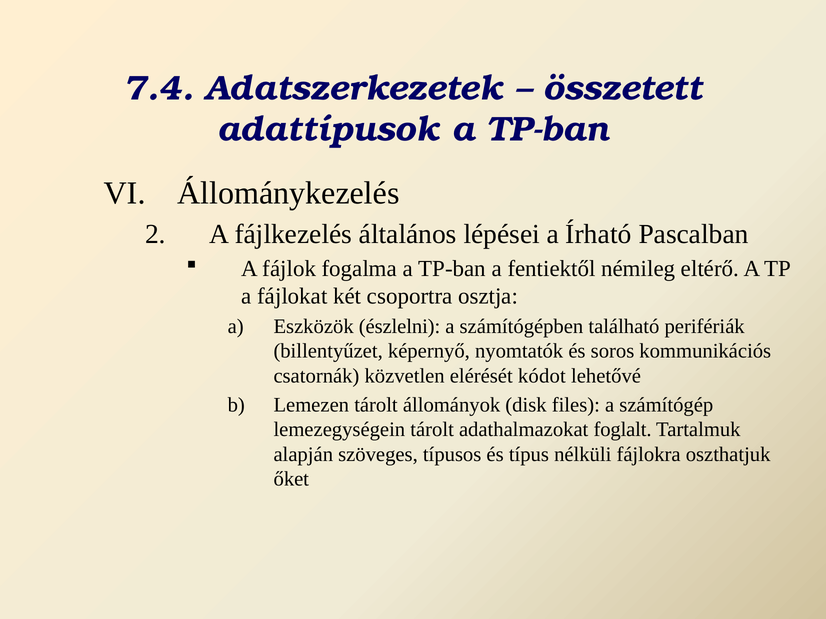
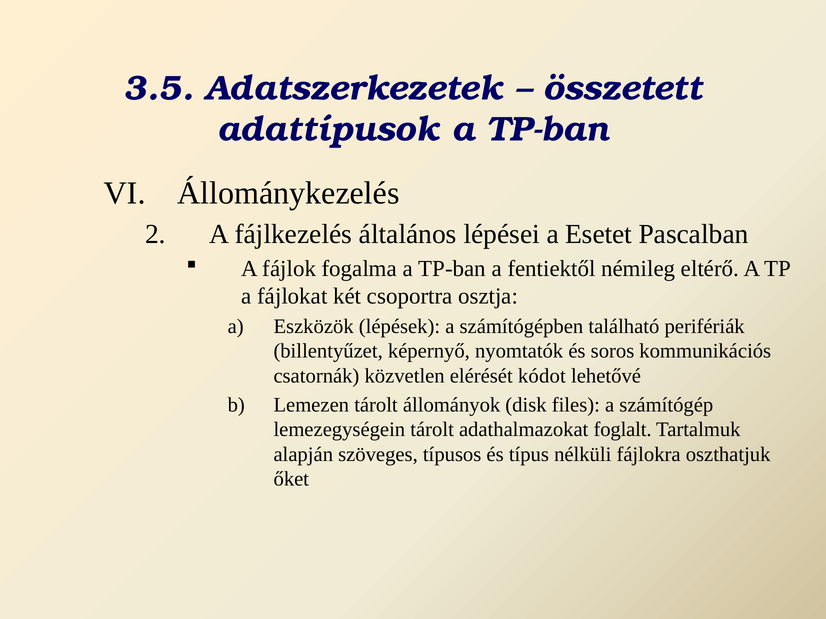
7.4: 7.4 -> 3.5 (158, 88)
Írható: Írható -> Esetet (599, 234)
észlelni: észlelni -> lépések (399, 327)
